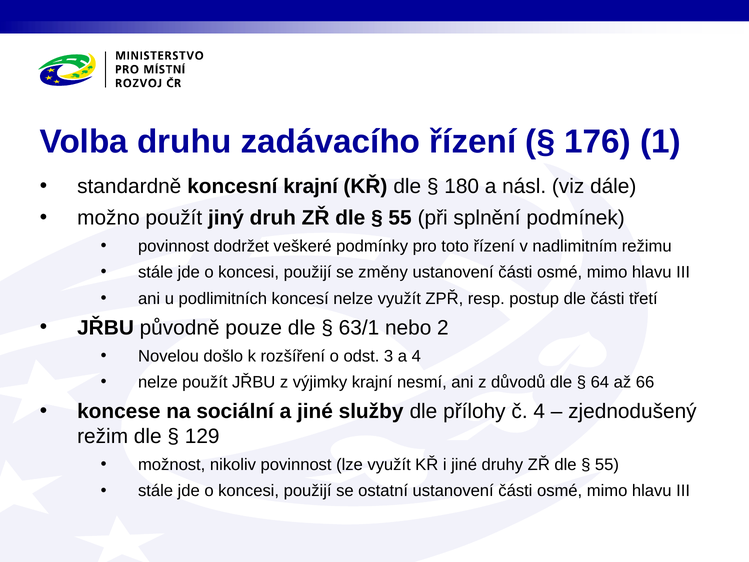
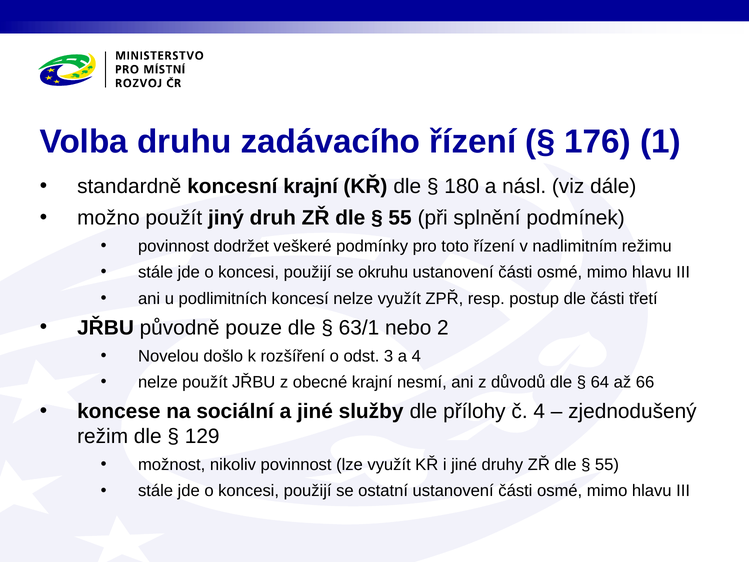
změny: změny -> okruhu (383, 272)
výjimky: výjimky -> obecné (320, 382)
